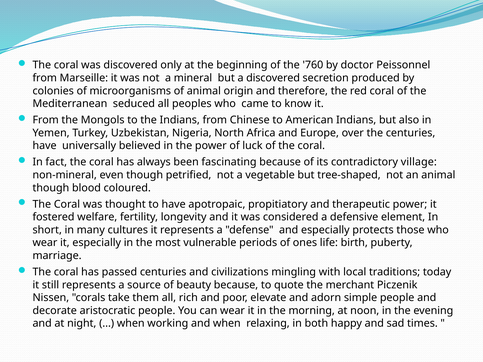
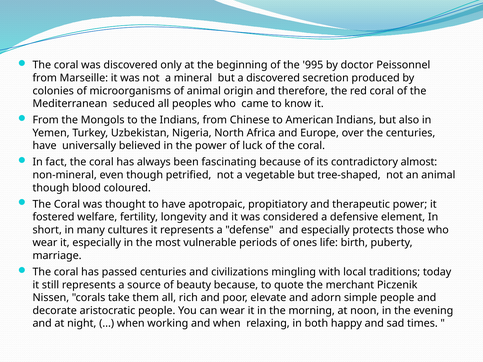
760: 760 -> 995 (313, 65)
village: village -> almost (419, 162)
